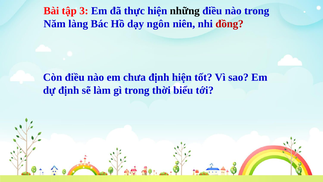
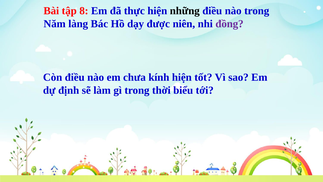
3: 3 -> 8 (84, 11)
ngôn: ngôn -> được (158, 24)
đồng colour: red -> purple (230, 24)
chưa định: định -> kính (159, 77)
